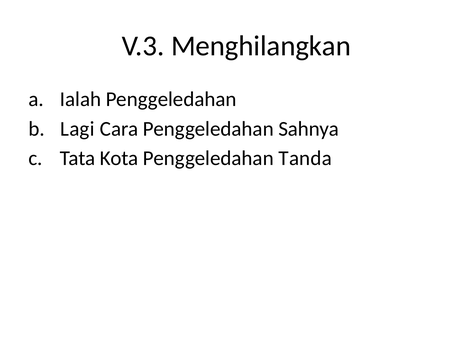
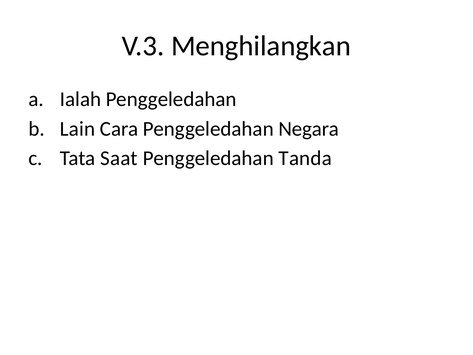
Lagi: Lagi -> Lain (77, 129)
Sahnya: Sahnya -> Negara (309, 129)
Kota: Kota -> Saat (119, 158)
